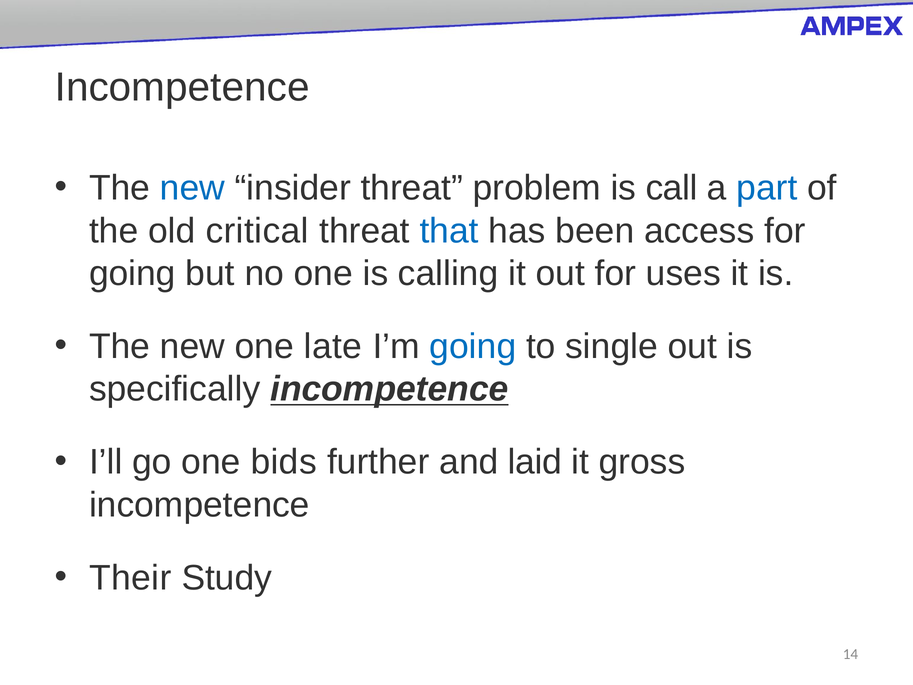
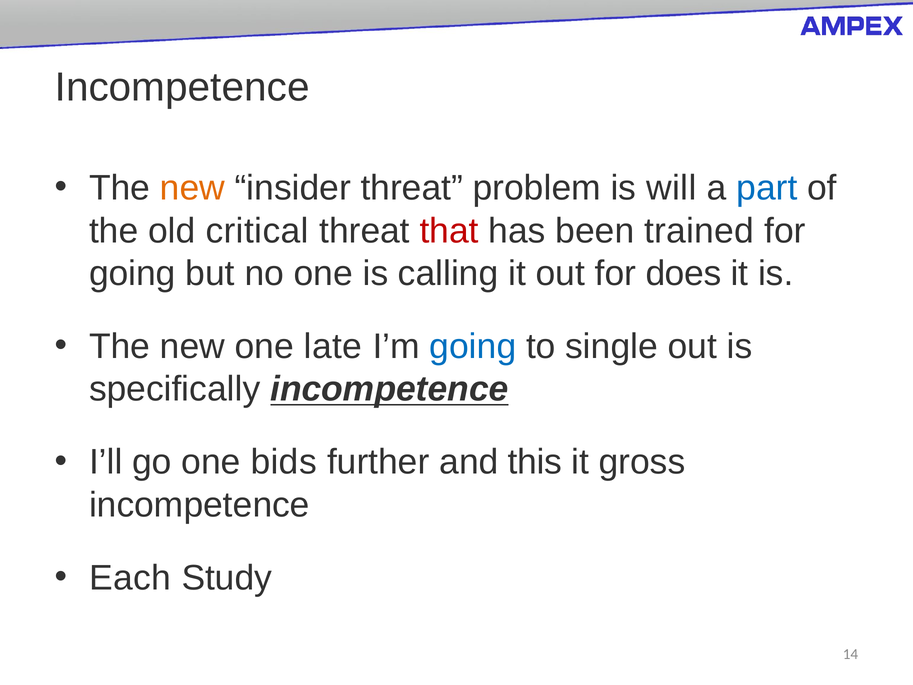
new colour: blue -> orange (192, 188)
call: call -> will (671, 188)
that colour: blue -> red (449, 231)
access: access -> trained (699, 231)
uses: uses -> does (684, 273)
laid: laid -> this (535, 462)
Their: Their -> Each (130, 578)
